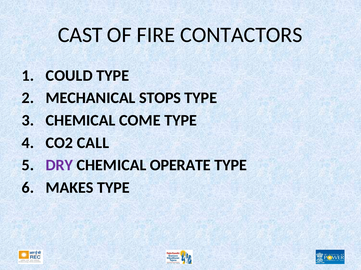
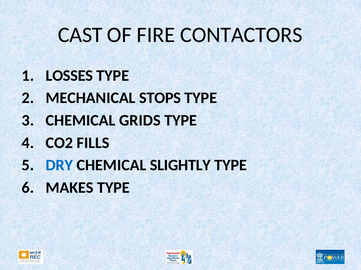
COULD: COULD -> LOSSES (69, 76)
COME: COME -> GRIDS (140, 121)
CALL: CALL -> FILLS (93, 143)
DRY colour: purple -> blue (59, 166)
OPERATE: OPERATE -> SLIGHTLY (180, 166)
